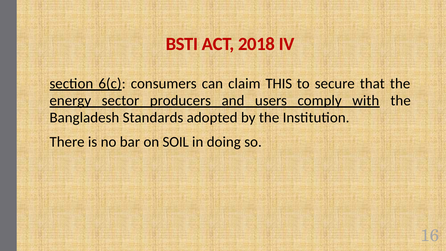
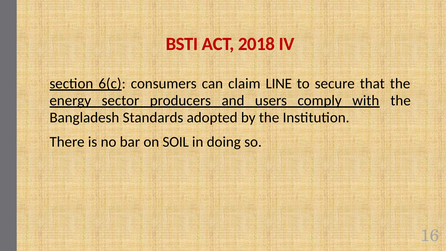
THIS: THIS -> LINE (279, 84)
